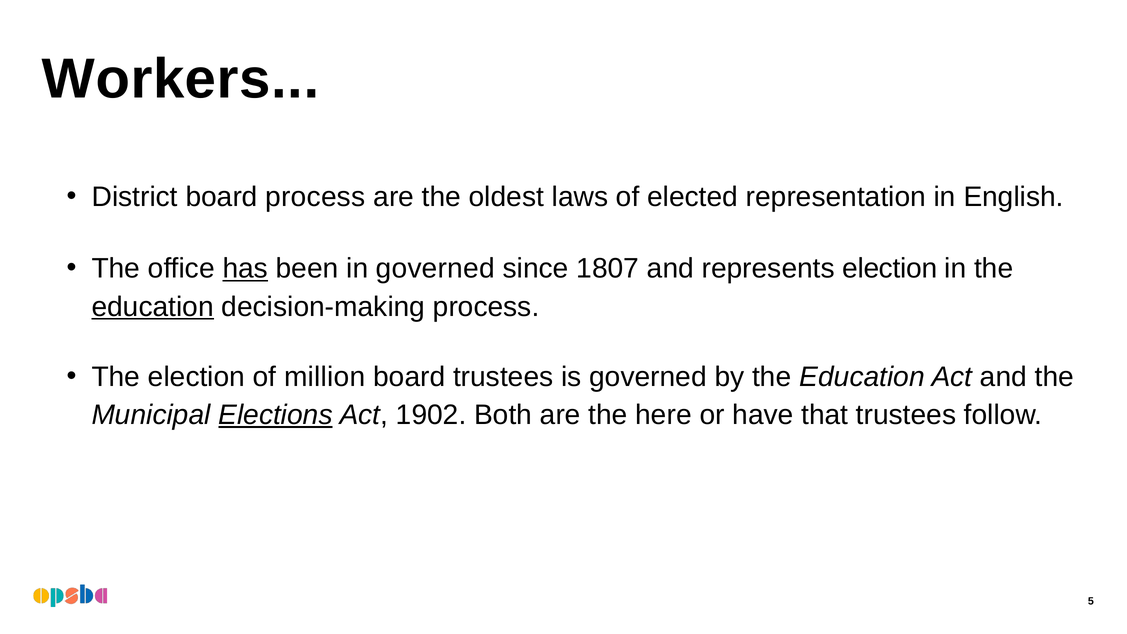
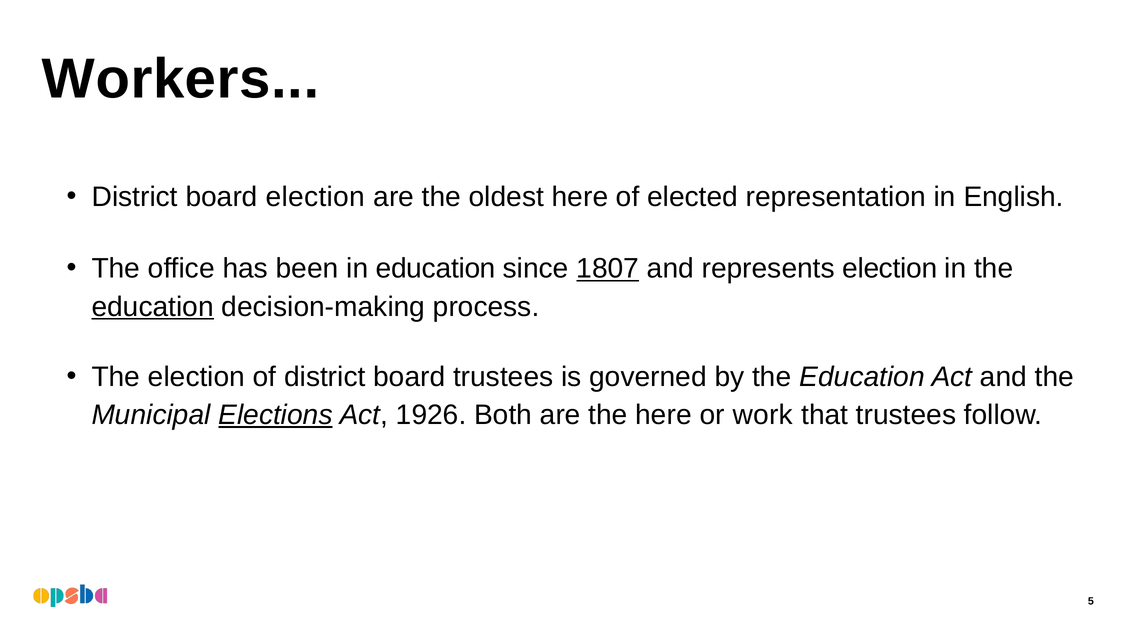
board process: process -> election (315, 197)
oldest laws: laws -> here (580, 197)
has underline: present -> none (245, 269)
in governed: governed -> education (436, 269)
1807 underline: none -> present (608, 269)
of million: million -> district (325, 377)
1902: 1902 -> 1926 (431, 415)
have: have -> work (763, 415)
